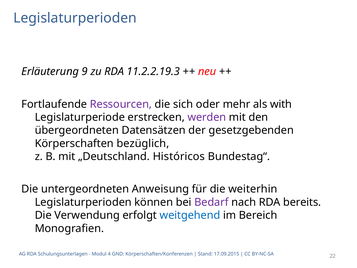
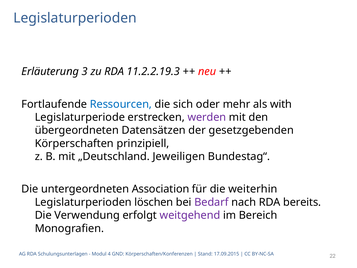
9: 9 -> 3 (85, 72)
Ressourcen colour: purple -> blue (121, 104)
bezüglich: bezüglich -> prinzipiell (143, 143)
Históricos: Históricos -> Jeweiligen (179, 156)
Anweisung: Anweisung -> Association (161, 189)
können: können -> löschen (154, 202)
weitgehend colour: blue -> purple (190, 215)
